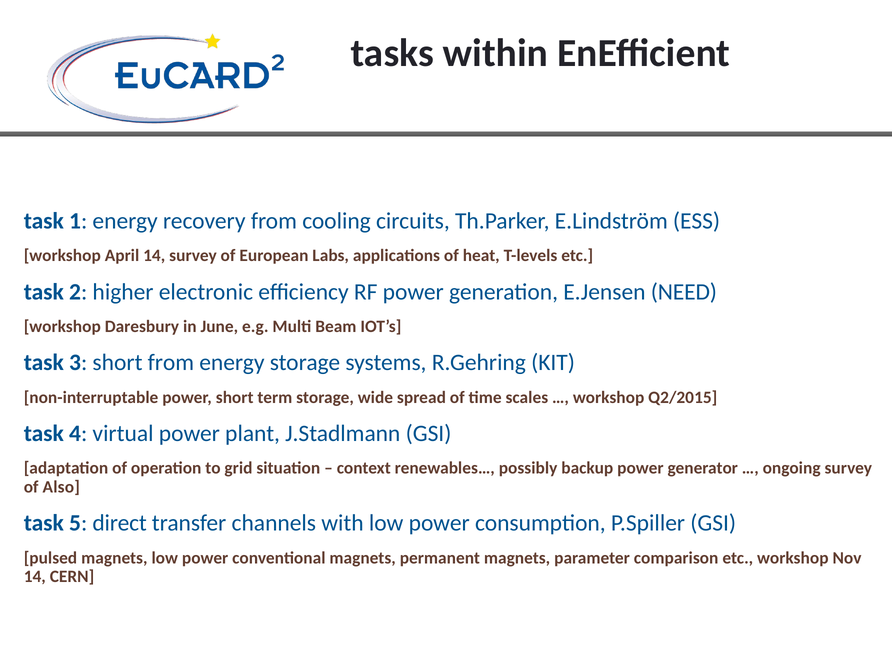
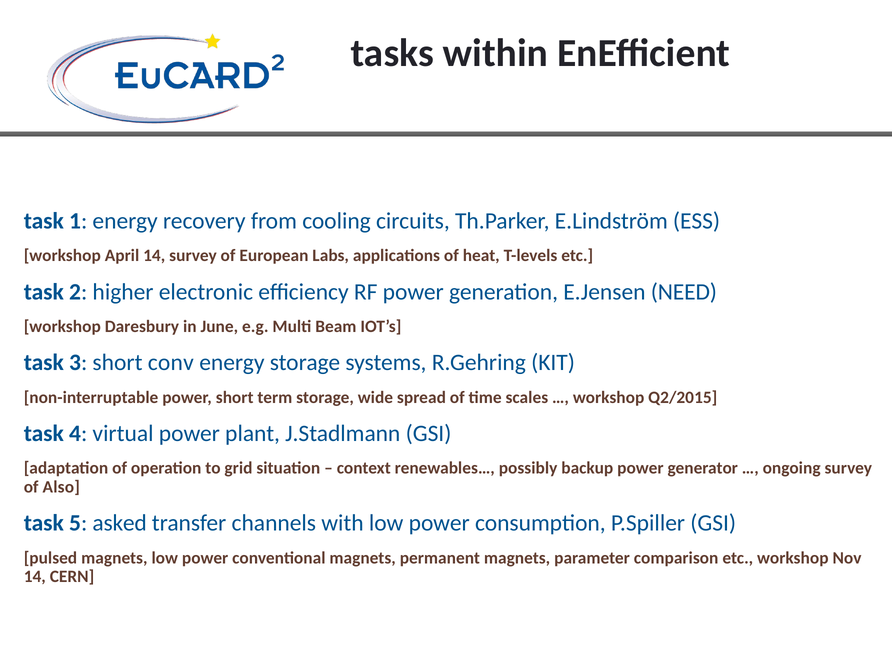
short from: from -> conv (171, 363)
direct: direct -> asked (120, 523)
